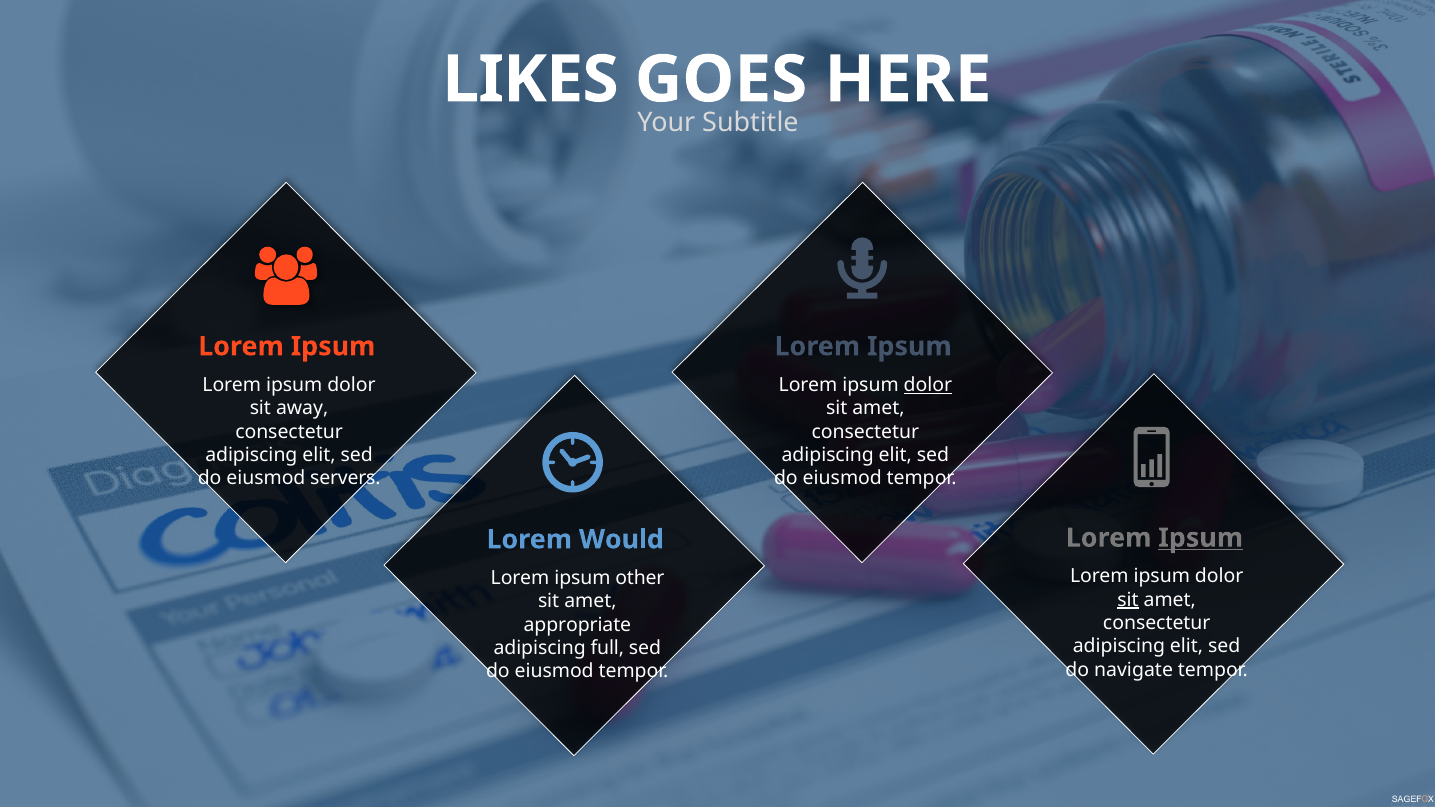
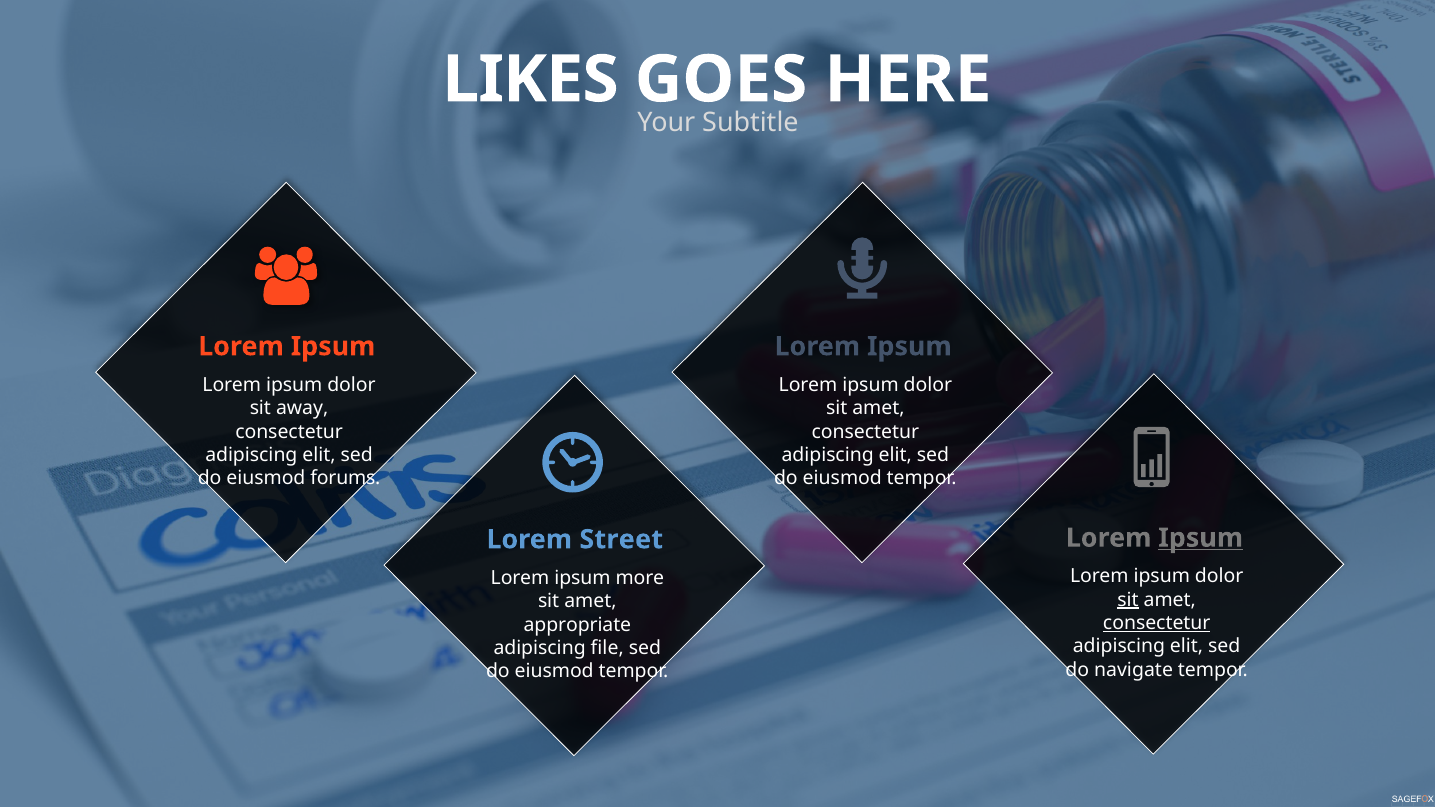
dolor underline: present -> none (928, 385)
servers: servers -> forums (345, 478)
Would: Would -> Street (621, 540)
other: other -> more (640, 578)
consectetur underline: none -> present (1157, 623)
full: full -> file (607, 648)
